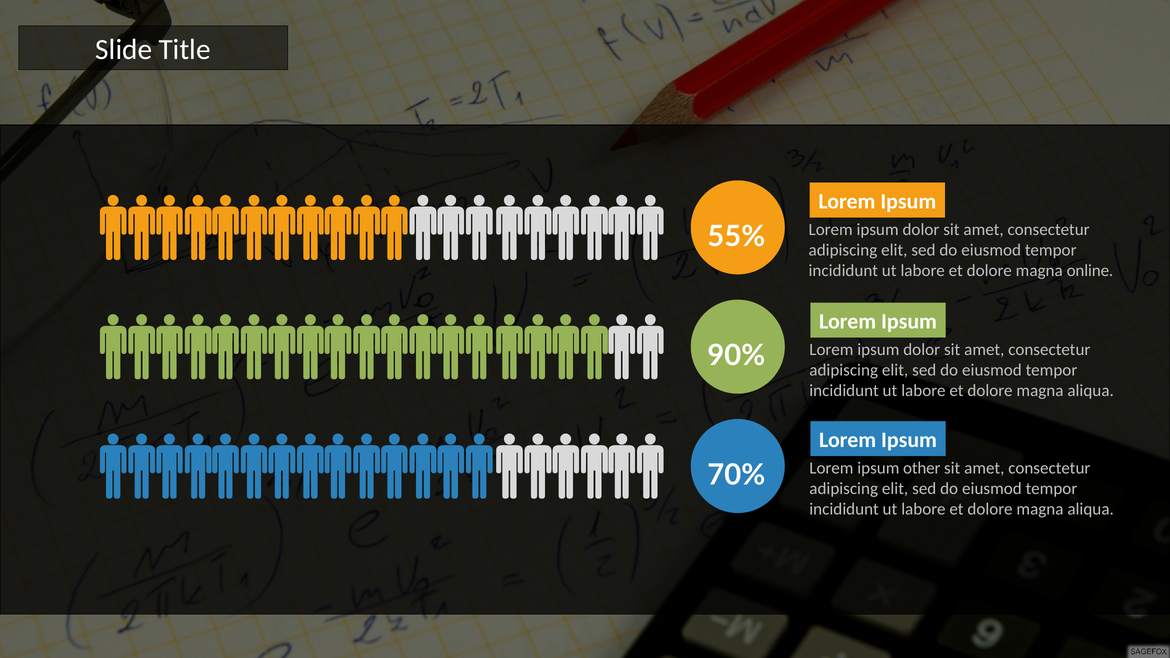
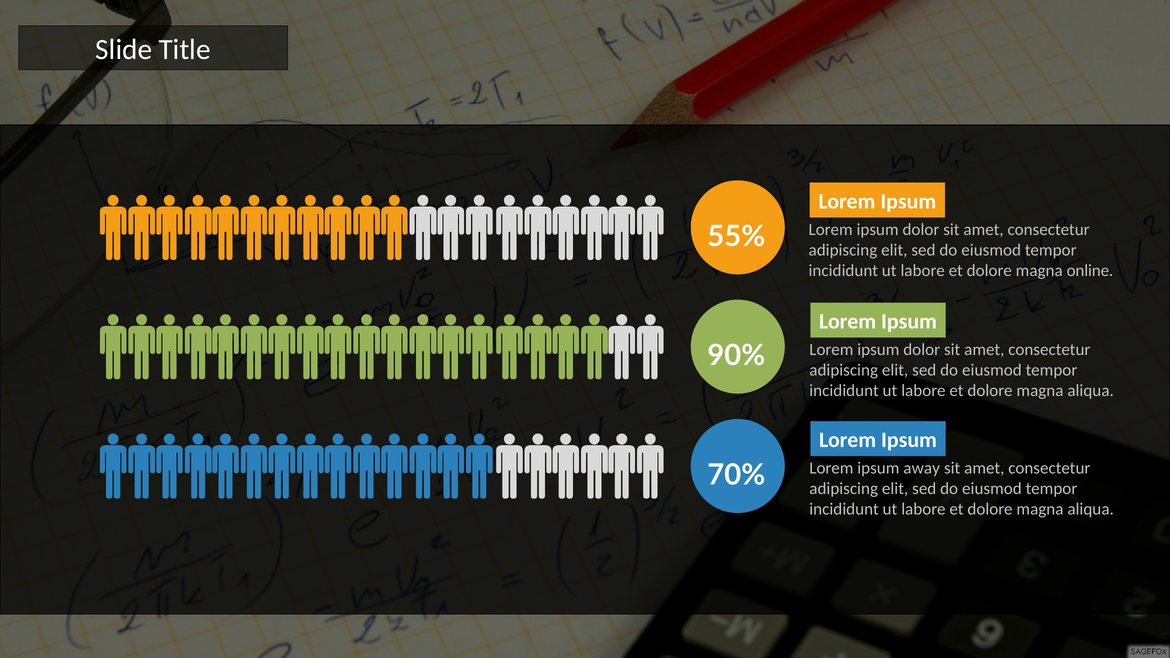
other: other -> away (922, 468)
